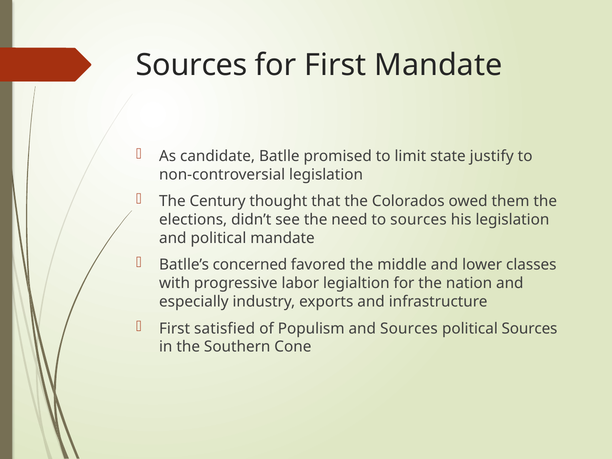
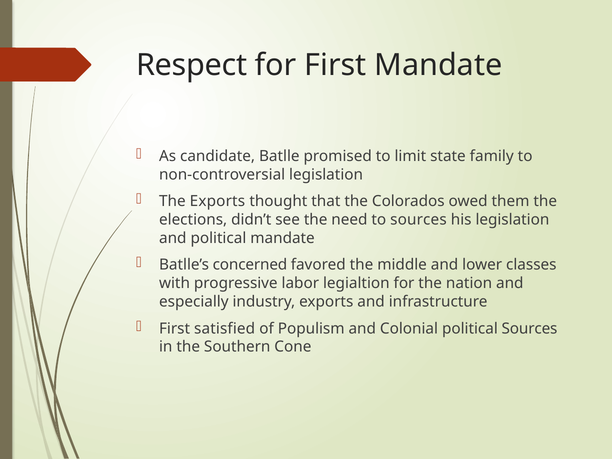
Sources: Sources -> Respect (192, 65)
justify: justify -> family (492, 156)
The Century: Century -> Exports (217, 201)
and Sources: Sources -> Colonial (409, 329)
